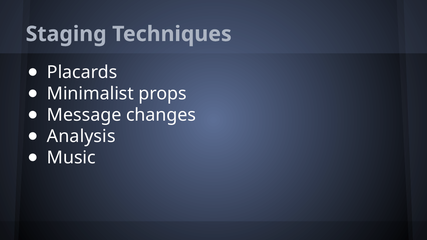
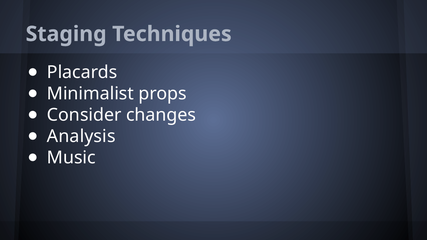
Message: Message -> Consider (84, 115)
